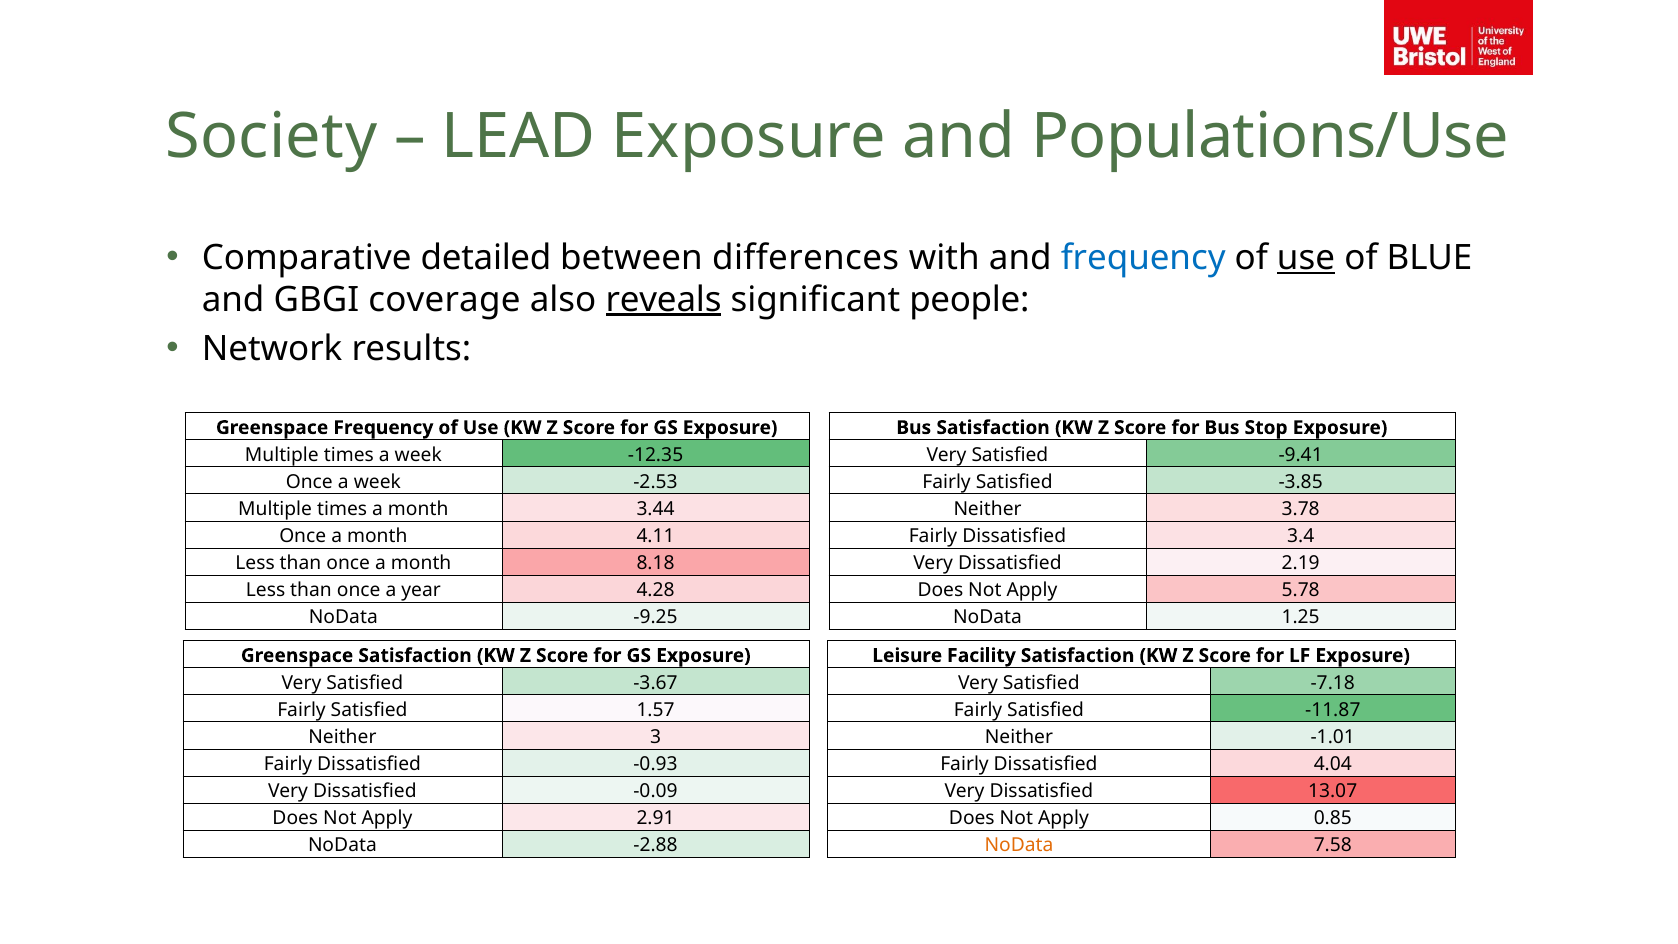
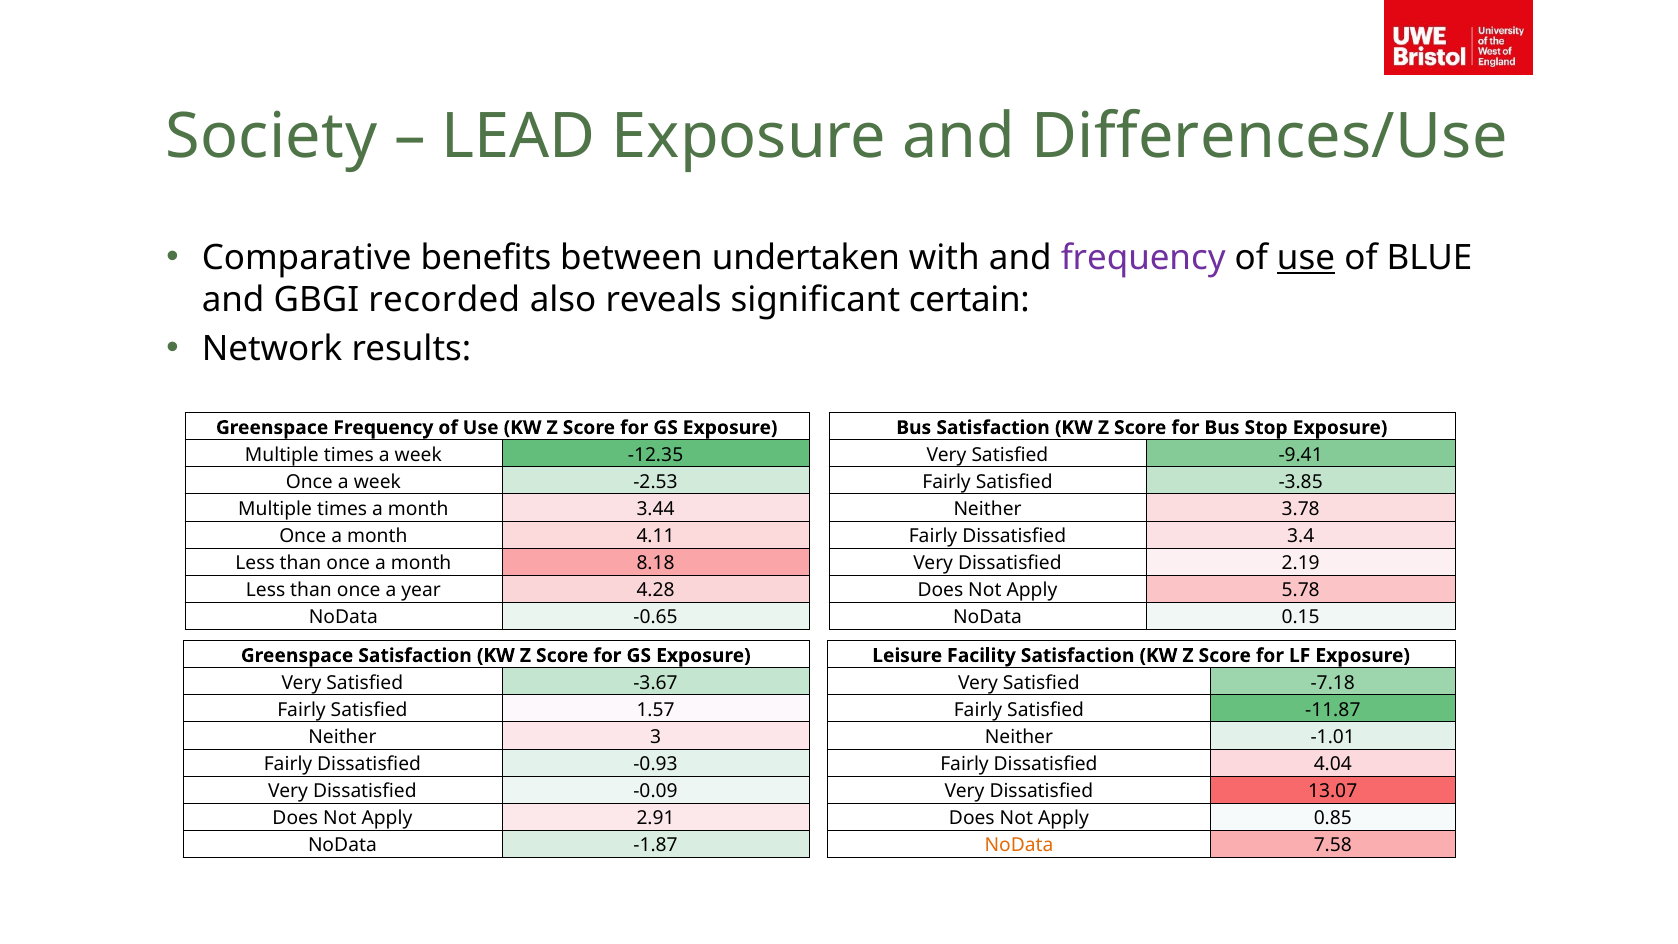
Populations/Use: Populations/Use -> Differences/Use (1270, 137)
detailed: detailed -> benefits (486, 257)
differences: differences -> undertaken (806, 257)
frequency colour: blue -> purple (1143, 257)
coverage: coverage -> recorded (444, 299)
reveals underline: present -> none (664, 299)
people: people -> certain (969, 299)
-9.25: -9.25 -> -0.65 (656, 617)
1.25: 1.25 -> 0.15 (1301, 617)
-2.88: -2.88 -> -1.87 (656, 845)
